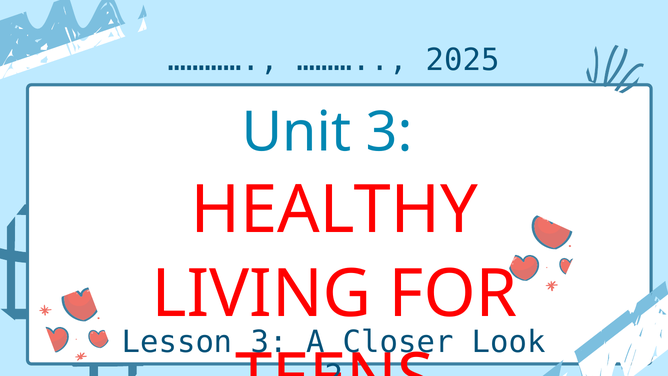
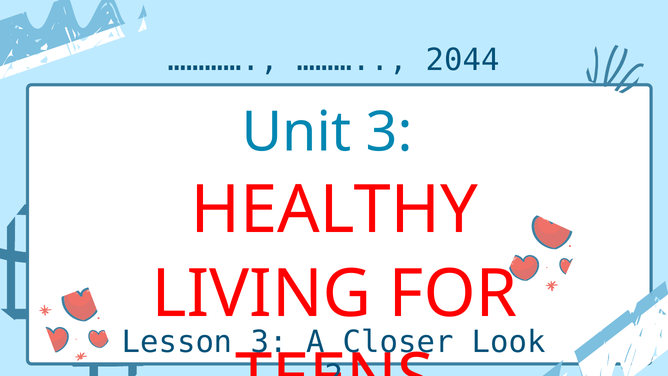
2025: 2025 -> 2044 (463, 60)
